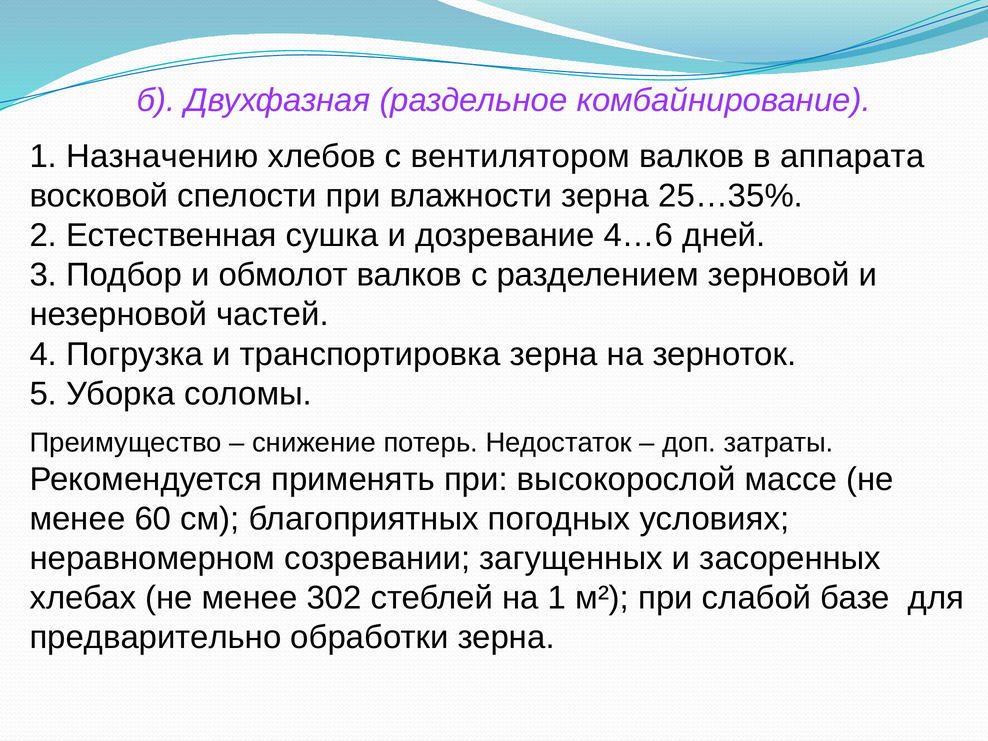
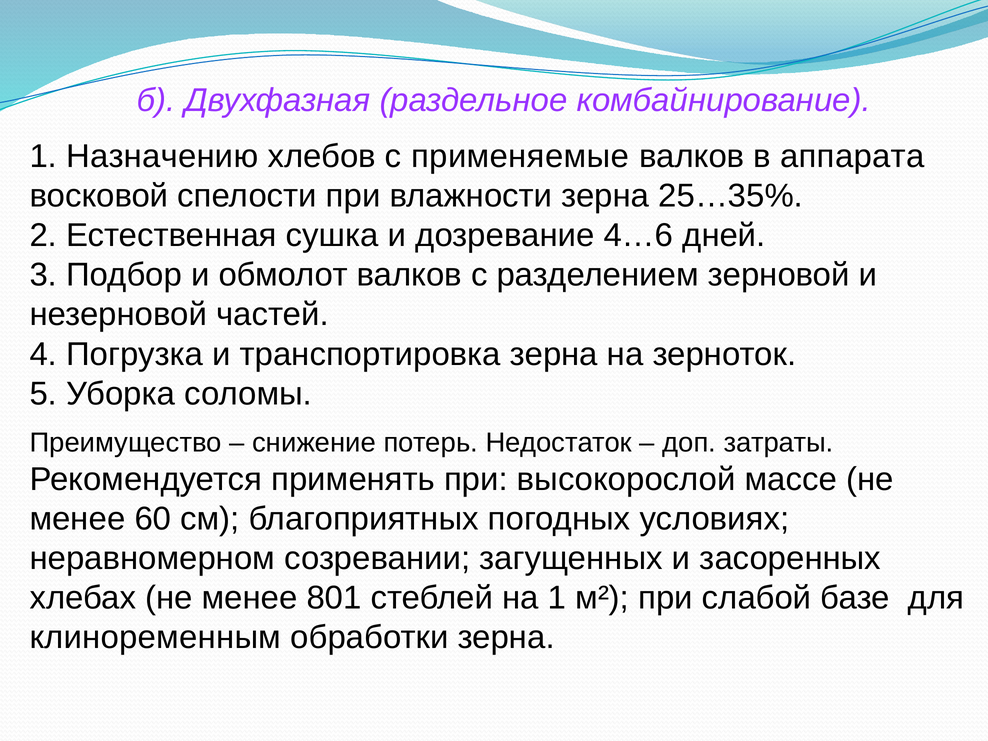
вентилятором: вентилятором -> применяемые (520, 157)
302: 302 -> 801 (334, 598)
предварительно: предварительно -> клиноременным (155, 637)
